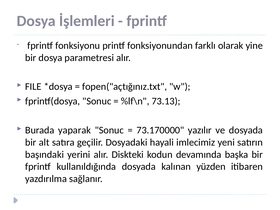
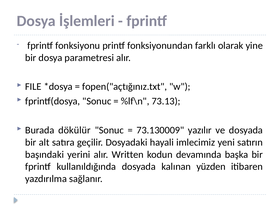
yaparak: yaparak -> dökülür (74, 130)
73.170000: 73.170000 -> 73.130009 (160, 130)
Diskteki: Diskteki -> Written (128, 154)
